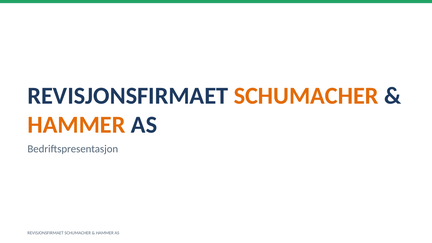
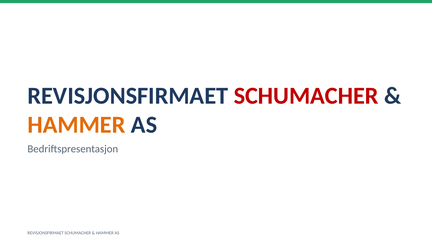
SCHUMACHER colour: orange -> red (306, 96)
